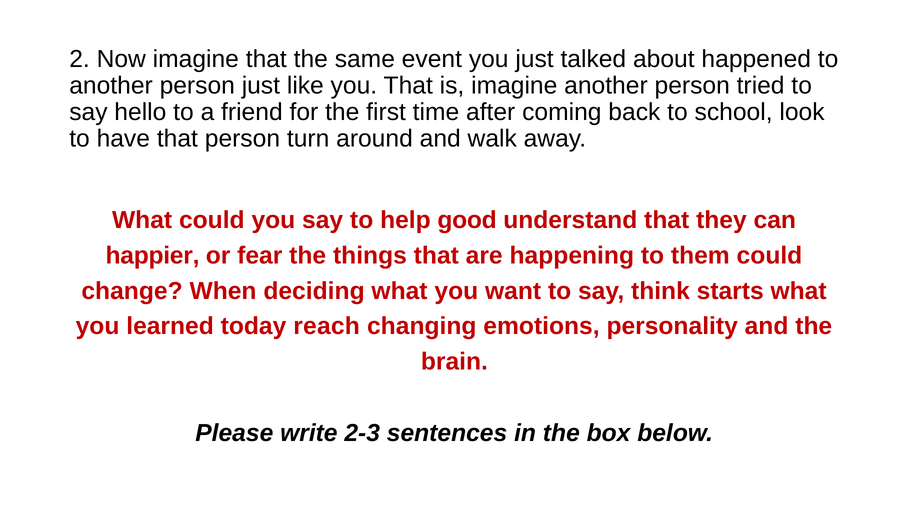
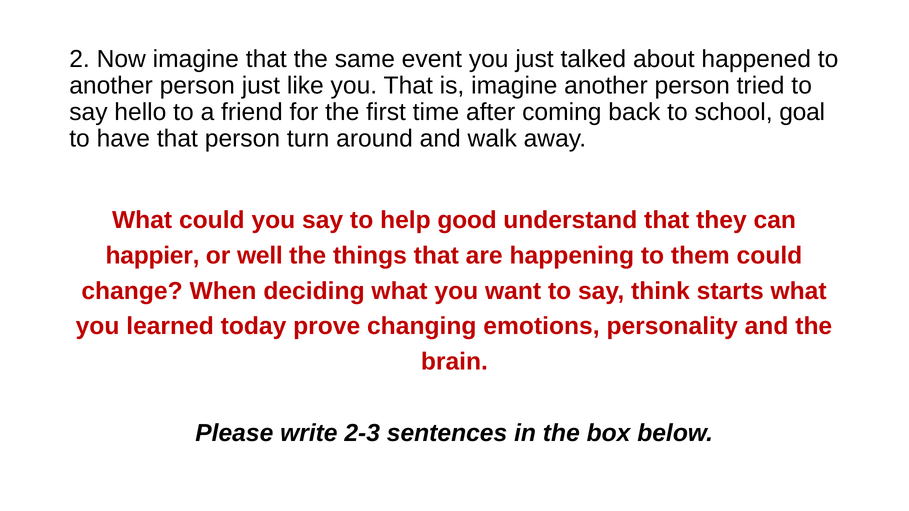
look: look -> goal (802, 112)
fear: fear -> well (260, 256)
reach: reach -> prove (327, 327)
